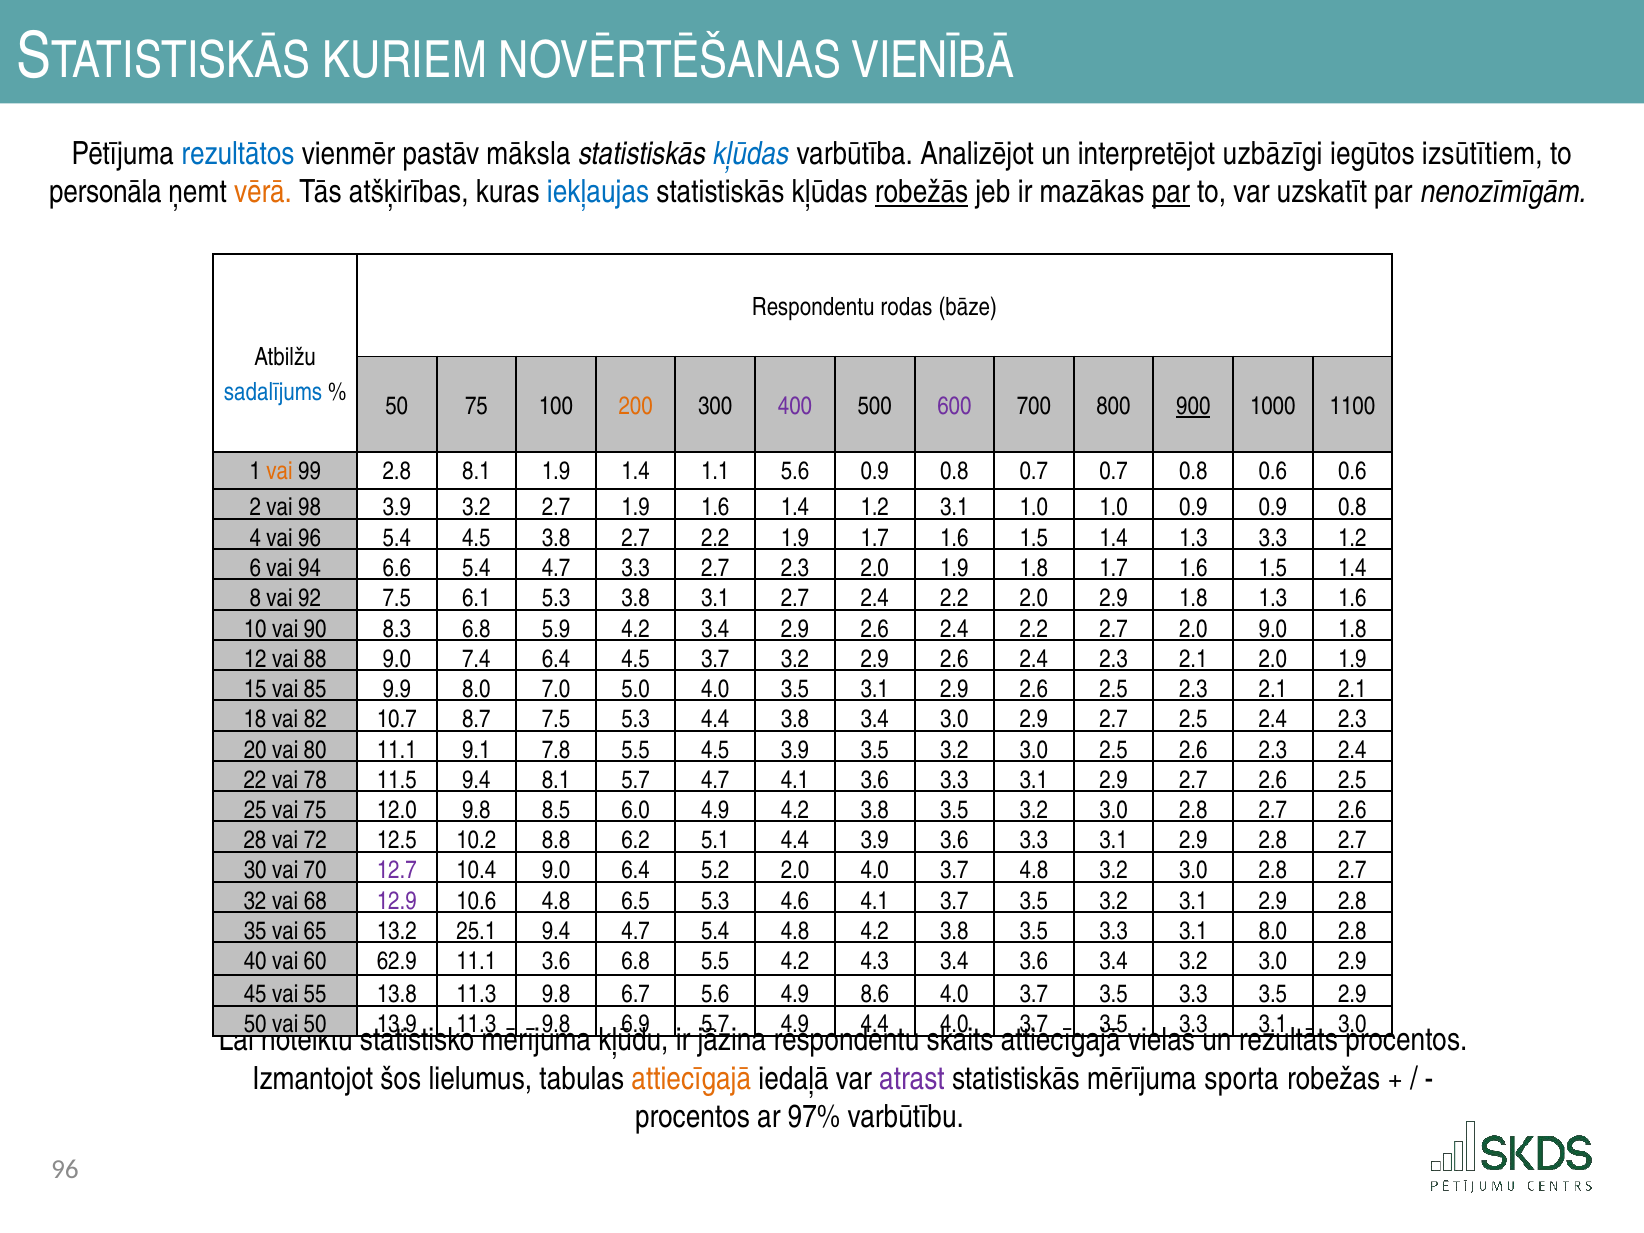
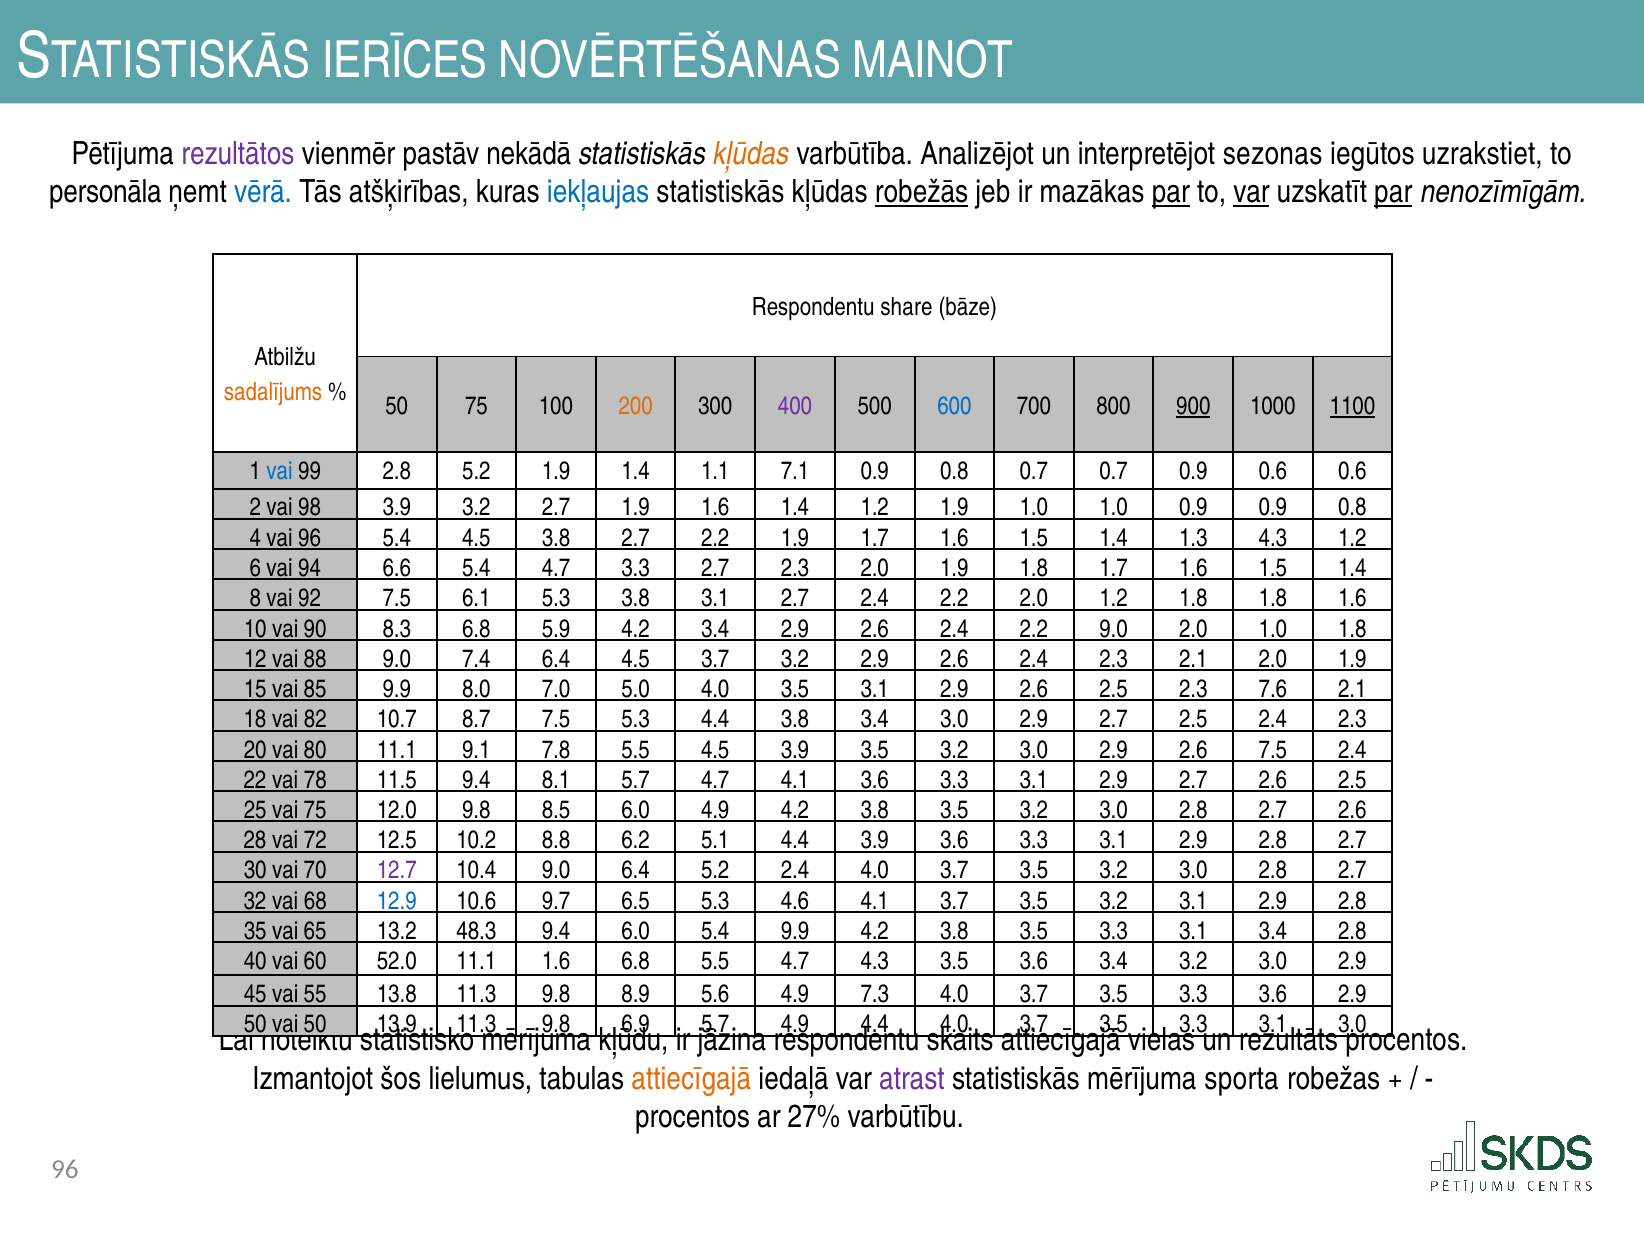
KURIEM: KURIEM -> IERĪCES (405, 60)
VIENĪBĀ: VIENĪBĀ -> MAINOT (933, 60)
rezultātos colour: blue -> purple (238, 154)
māksla: māksla -> nekādā (529, 154)
kļūdas colour: blue -> orange (751, 154)
uzbāzīgi: uzbāzīgi -> sezonas (1273, 154)
izsūtītiem: izsūtītiem -> uzrakstiet (1482, 154)
vērā colour: orange -> blue (263, 192)
var underline: none -> present (1251, 192)
par underline: none -> present (1393, 192)
rodas: rodas -> share (906, 307)
sadalījums colour: blue -> orange (273, 392)
600 colour: purple -> blue (954, 406)
1100 underline: none -> present (1352, 406)
vai colour: orange -> blue (279, 471)
2.8 8.1: 8.1 -> 5.2 (476, 471)
1.1 5.6: 5.6 -> 7.1 (795, 471)
0.7 0.8: 0.8 -> 0.9 (1193, 471)
3.1: 3.1 -> 1.9 (954, 508)
3.3: 3.3 -> 4.3 (1273, 538)
2.9: 2.9 -> 1.2 (1114, 598)
1.3: 1.3 -> 1.8 (1273, 598)
2.7: 2.7 -> 9.0 (1114, 629)
9.0: 9.0 -> 1.0 (1273, 629)
2.1: 2.1 -> 7.6 (1273, 689)
2.5: 2.5 -> 2.9 (1114, 750)
2.3: 2.3 -> 7.5 (1273, 750)
5.2 2.0: 2.0 -> 2.4 (795, 871)
4.8: 4.8 -> 3.5 (1034, 871)
12.9 colour: purple -> blue (397, 901)
10.6 4.8: 4.8 -> 9.7 (556, 901)
25.1: 25.1 -> 48.3 (476, 931)
9.4 4.7: 4.7 -> 6.0 (636, 931)
5.4 4.8: 4.8 -> 9.9 (795, 931)
3.1 8.0: 8.0 -> 3.4 (1273, 931)
62.9: 62.9 -> 52.0 (397, 961)
11.1 3.6: 3.6 -> 1.6 (556, 961)
5.5 4.2: 4.2 -> 4.7 (795, 961)
4.3 3.4: 3.4 -> 3.5 (954, 961)
6.7: 6.7 -> 8.9 (636, 994)
8.6: 8.6 -> 7.3 (875, 994)
3.3 3.5: 3.5 -> 3.6 (1273, 994)
97%: 97% -> 27% (814, 1117)
